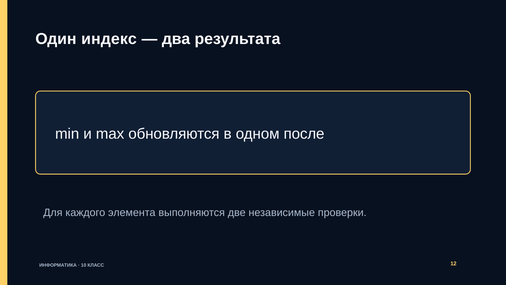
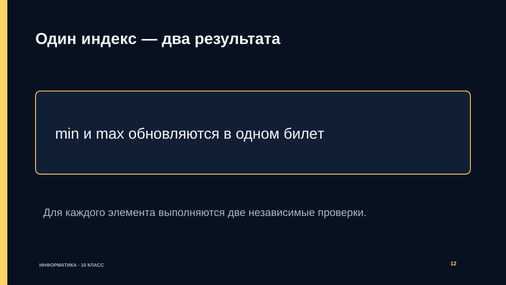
после: после -> билет (304, 134)
